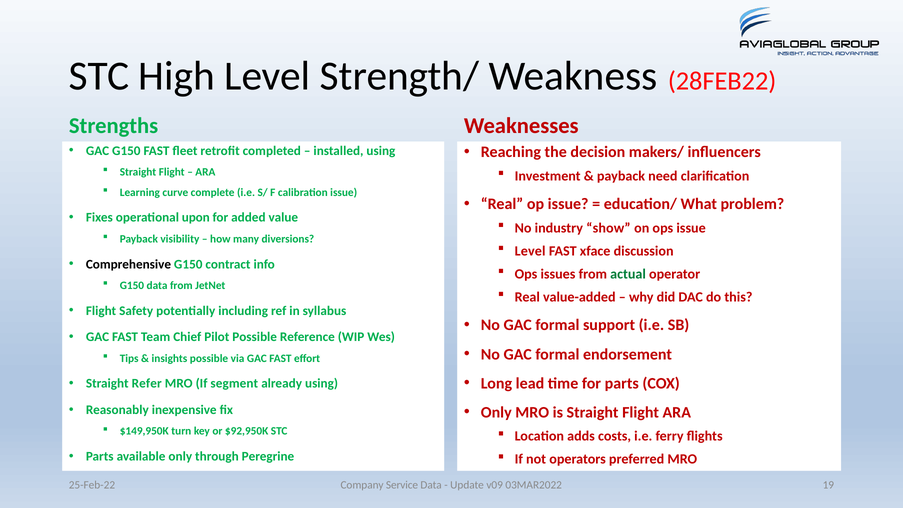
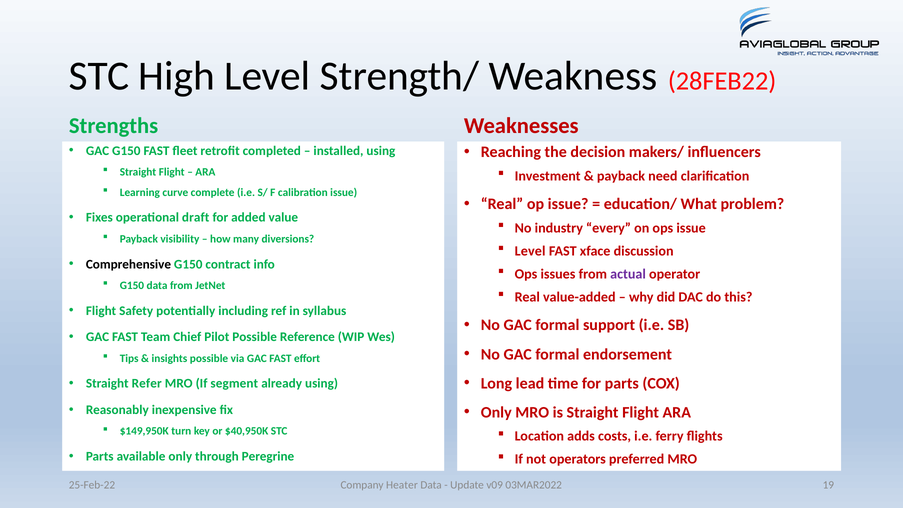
upon: upon -> draft (196, 218)
show: show -> every (609, 228)
actual colour: green -> purple (628, 274)
$92,950K: $92,950K -> $40,950K (247, 431)
Service: Service -> Heater (402, 485)
